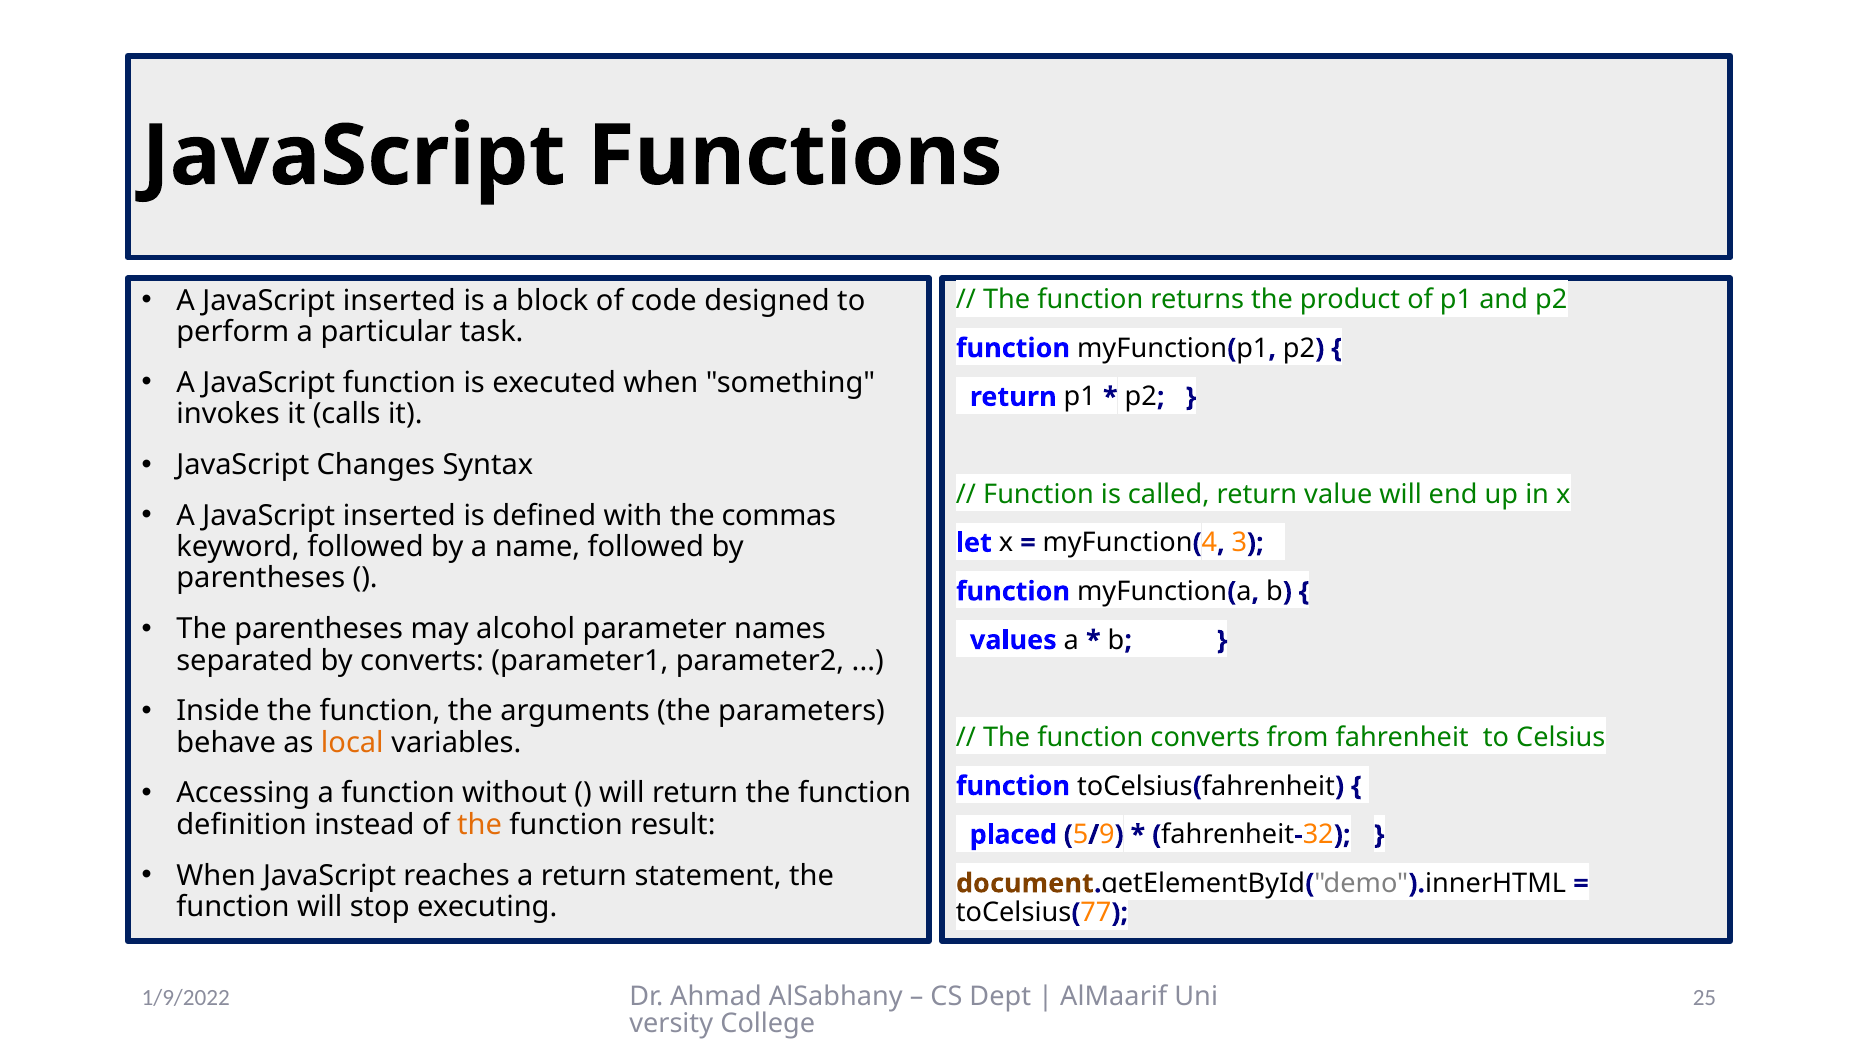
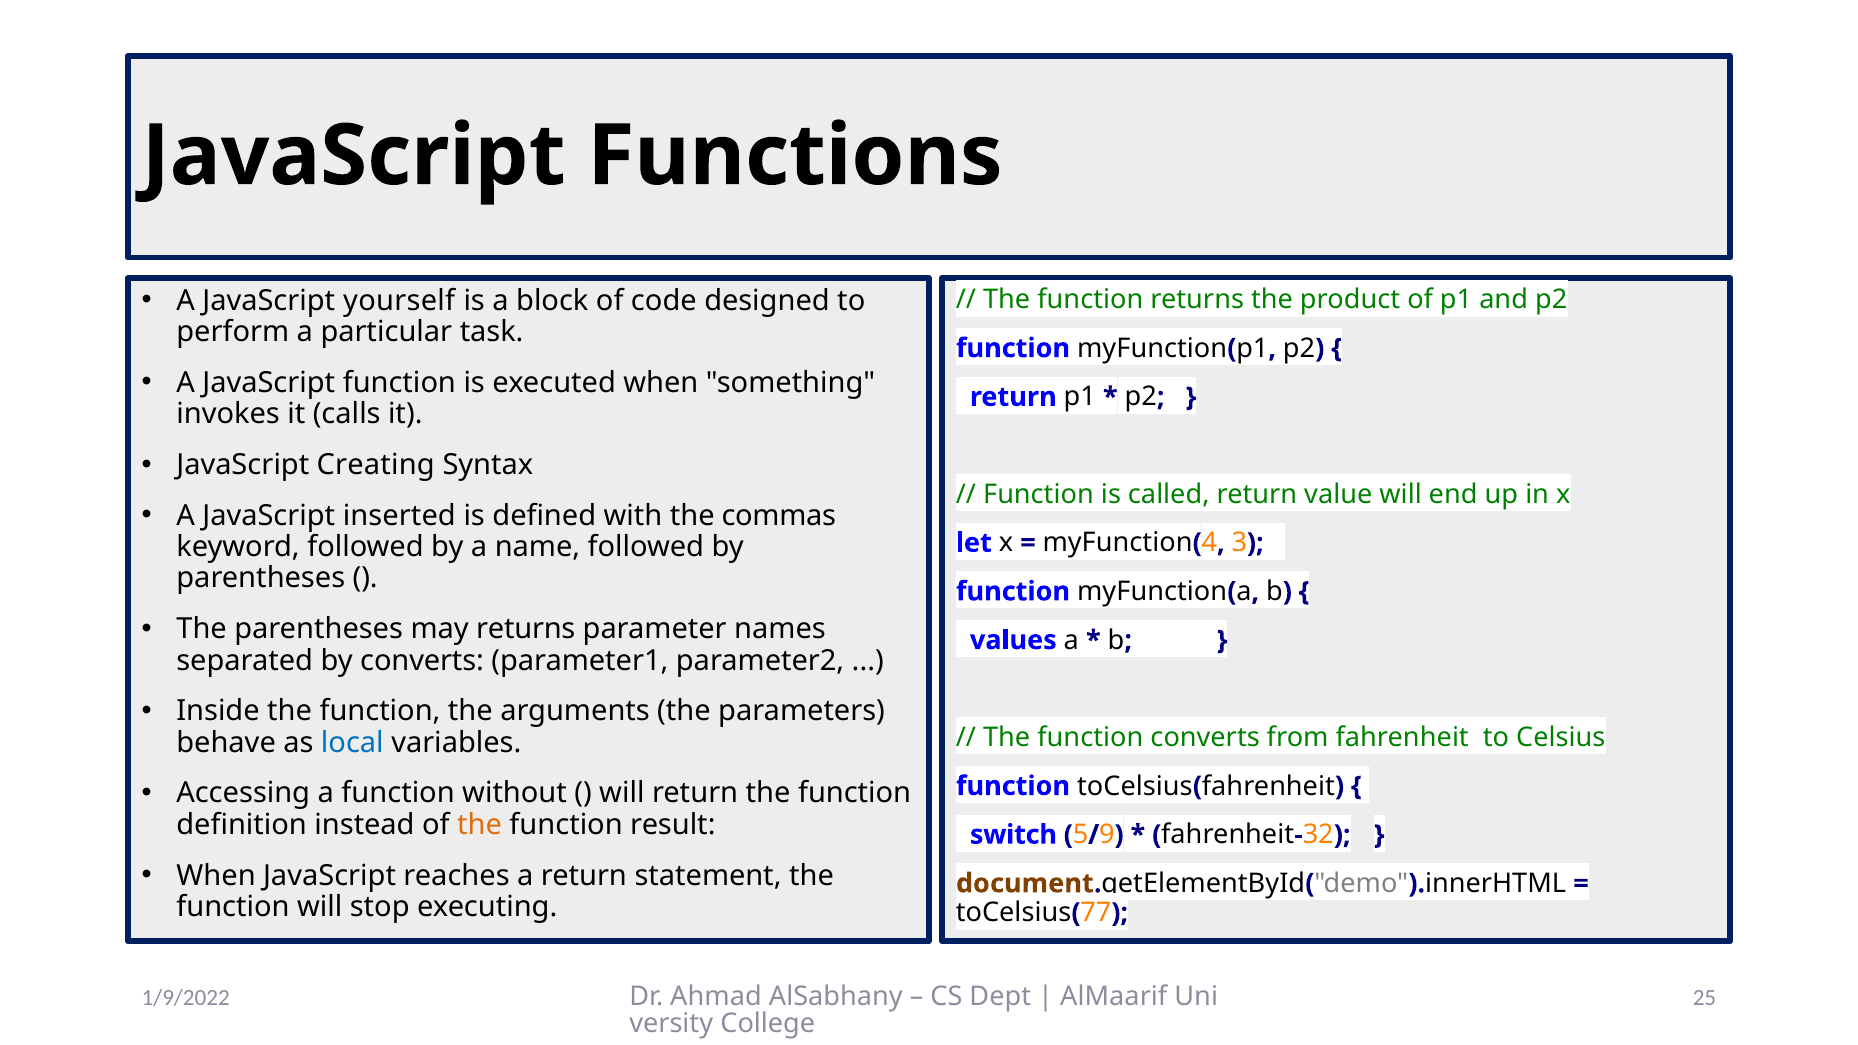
inserted: inserted -> yourself (399, 301)
Changes: Changes -> Creating (376, 465)
may alcohol: alcohol -> returns (526, 629)
local colour: orange -> blue (352, 743)
placed: placed -> switch (1013, 835)
